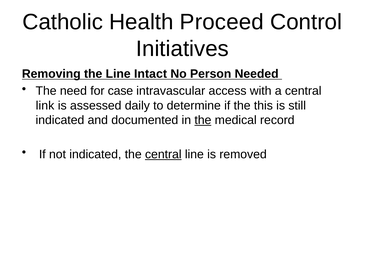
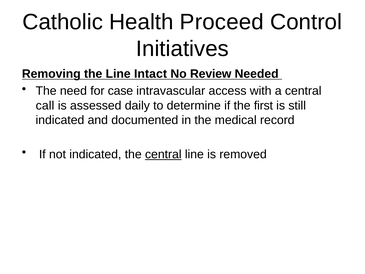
Person: Person -> Review (211, 74)
link: link -> call (45, 105)
this: this -> first (263, 105)
the underline: present -> none (203, 120)
